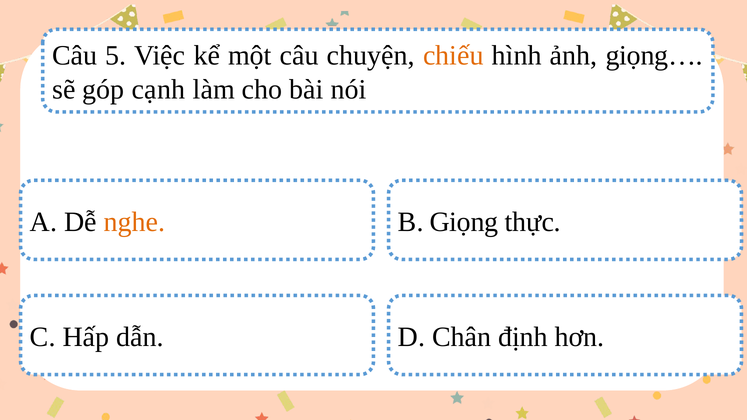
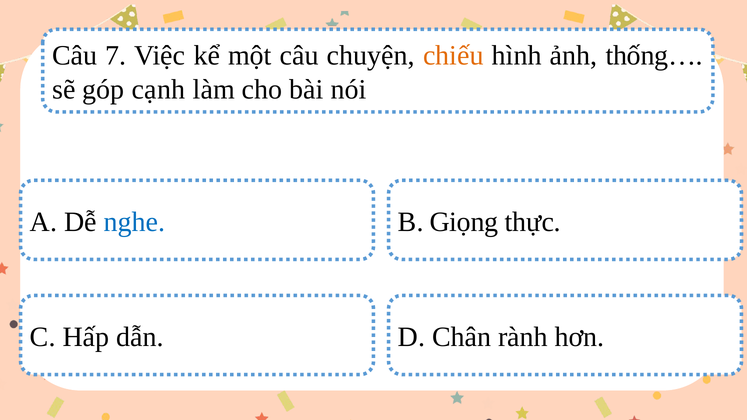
5: 5 -> 7 (116, 56)
giọng…: giọng… -> thống… (654, 56)
nghe colour: orange -> blue (134, 222)
định: định -> rành (523, 337)
